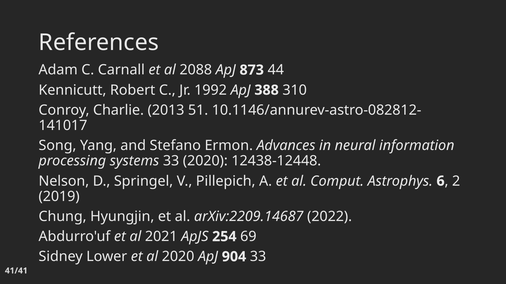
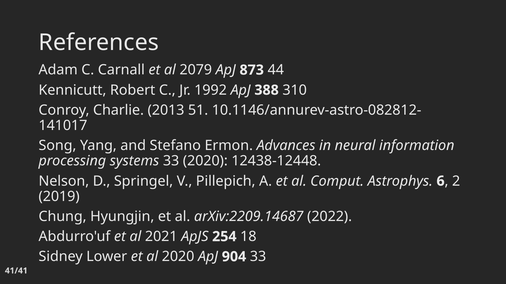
2088: 2088 -> 2079 (196, 70)
69: 69 -> 18 (248, 237)
